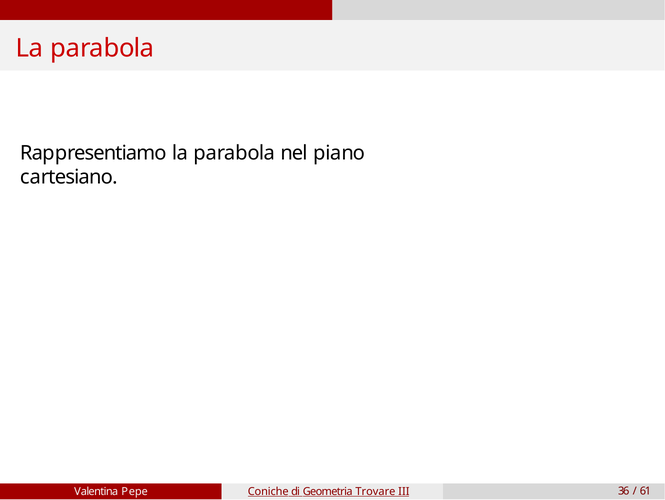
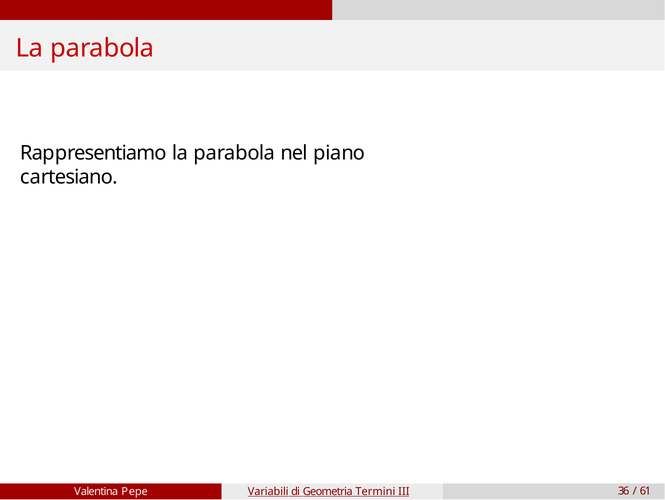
Coniche: Coniche -> Variabili (268, 491)
Trovare: Trovare -> Termini (375, 491)
